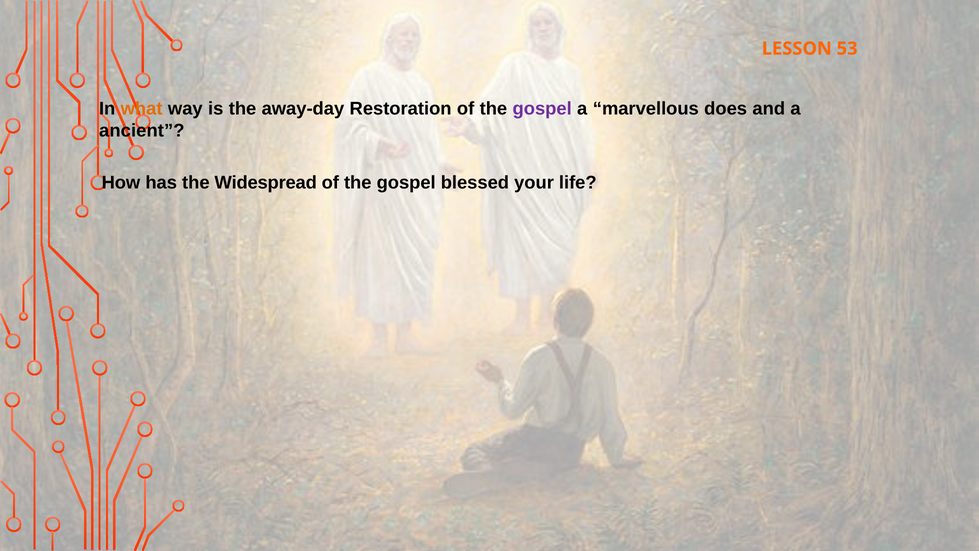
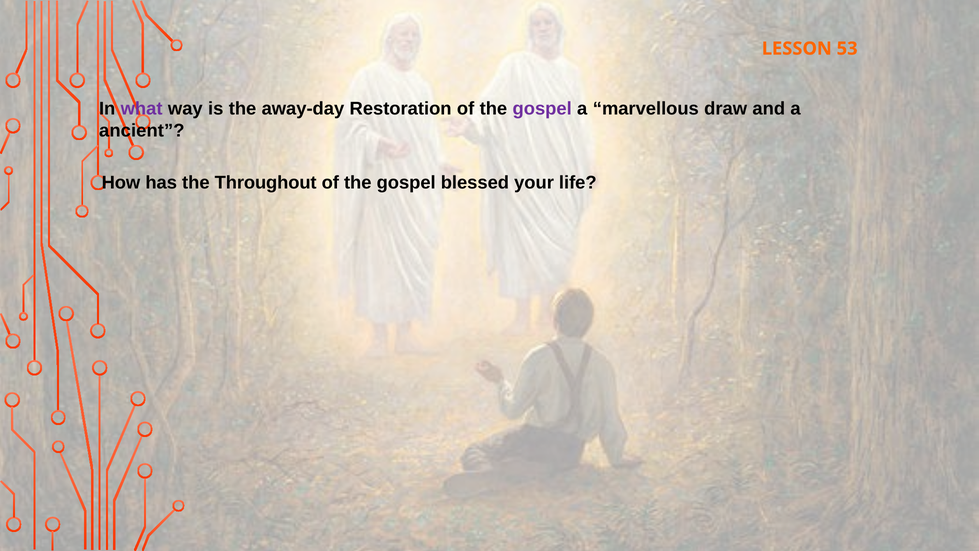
what colour: orange -> purple (142, 108)
does: does -> draw (726, 108)
Widespread: Widespread -> Throughout (266, 183)
